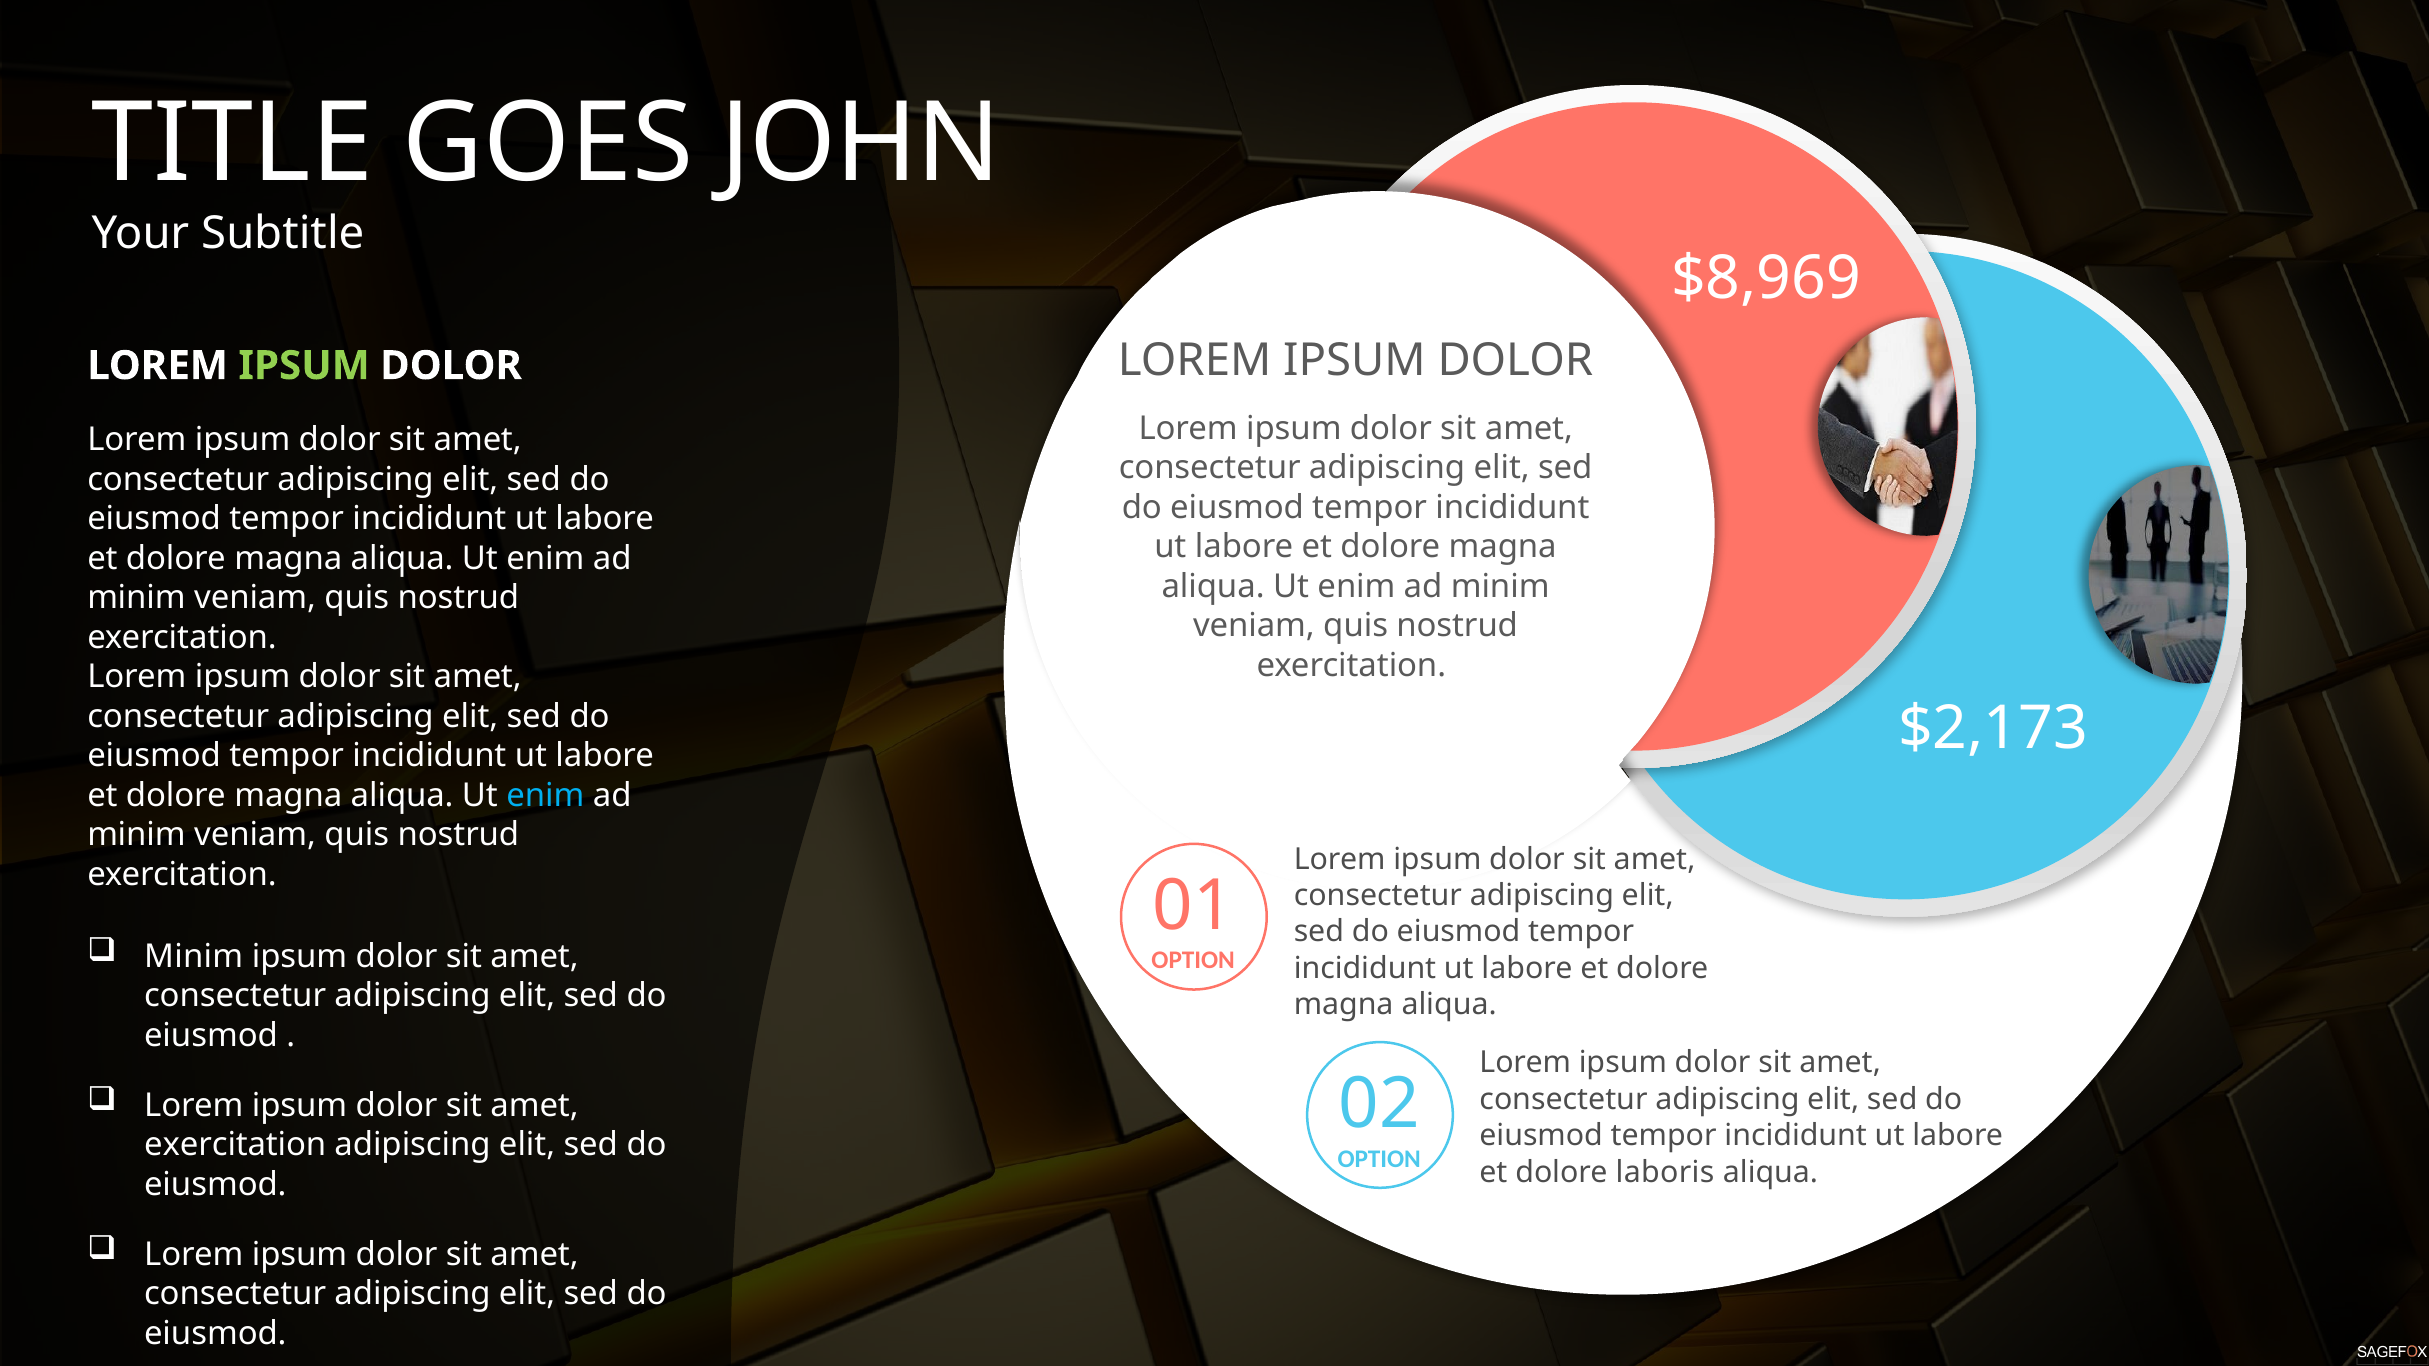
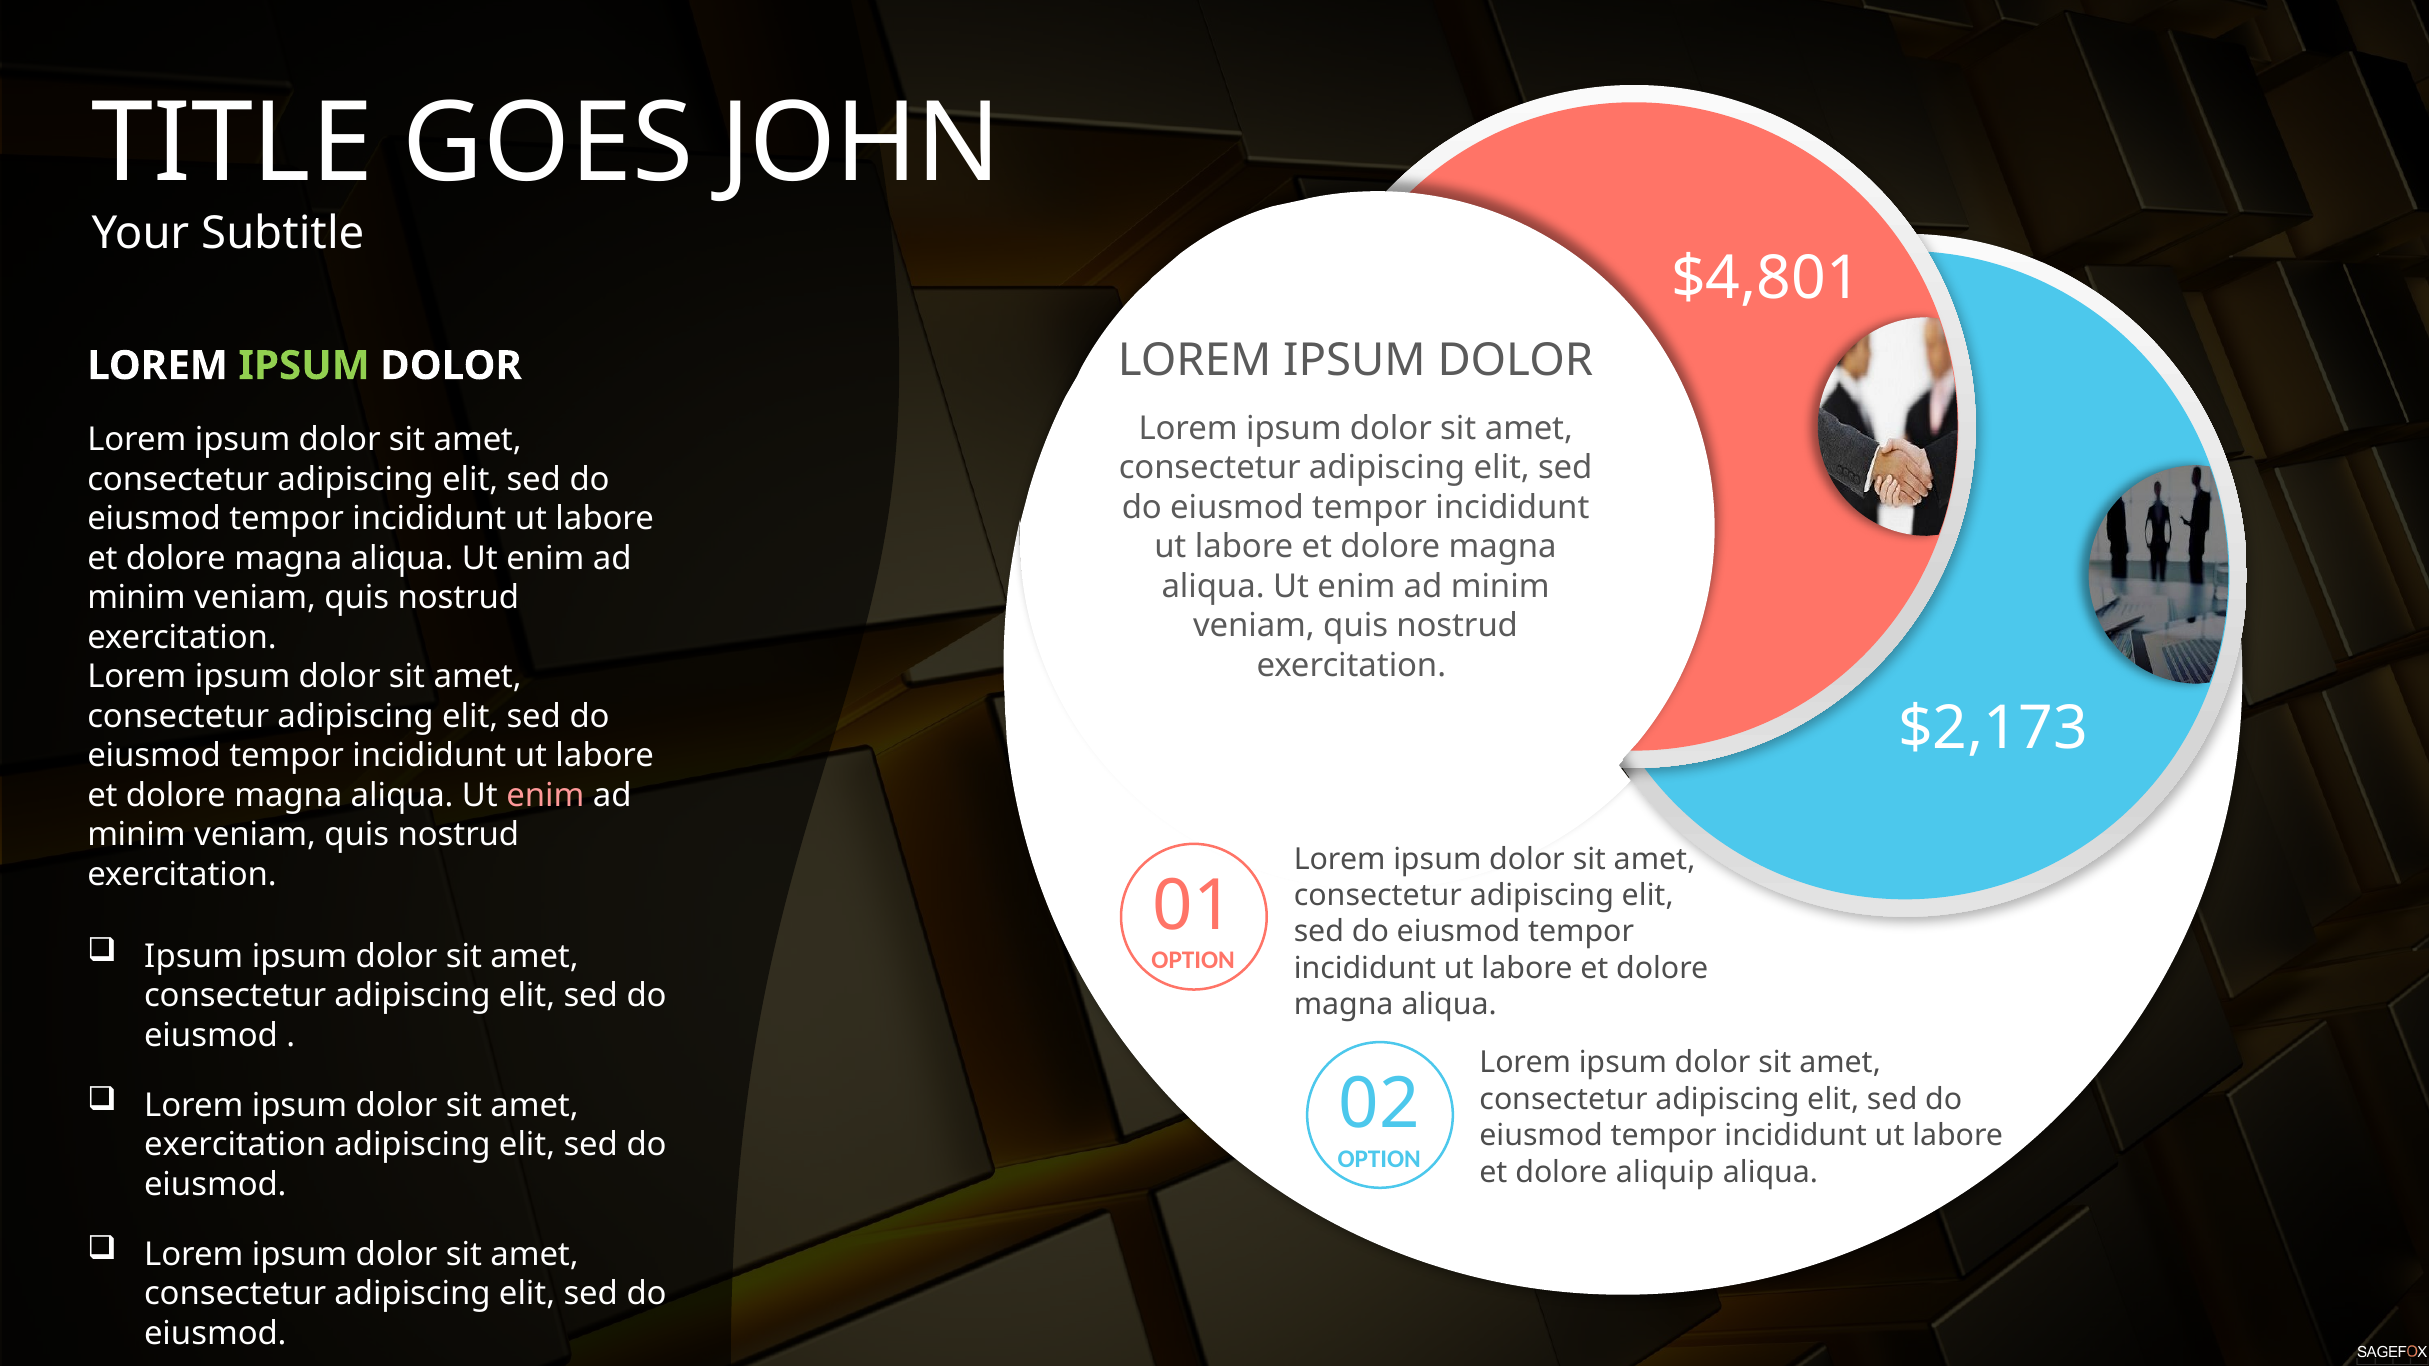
$8,969: $8,969 -> $4,801 (1766, 278)
enim colour: light blue -> pink (545, 795)
Minim: Minim -> Ipsum (194, 957)
laboris: laboris -> aliquip (1665, 1172)
